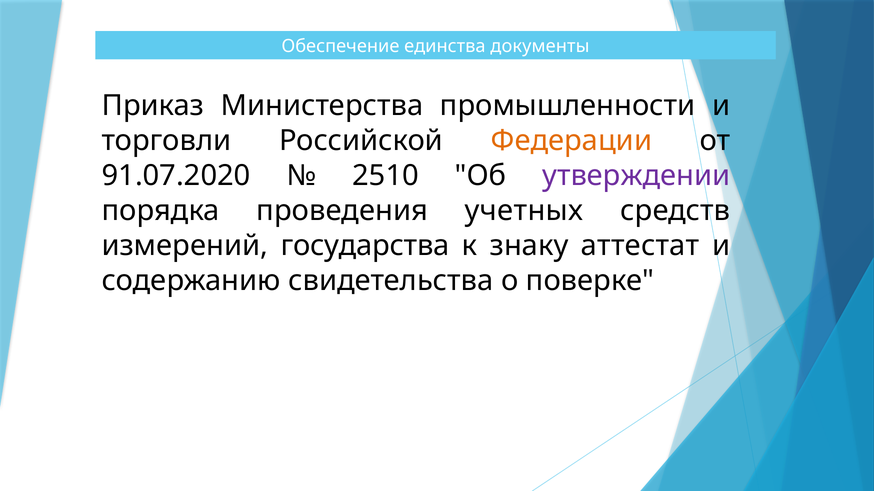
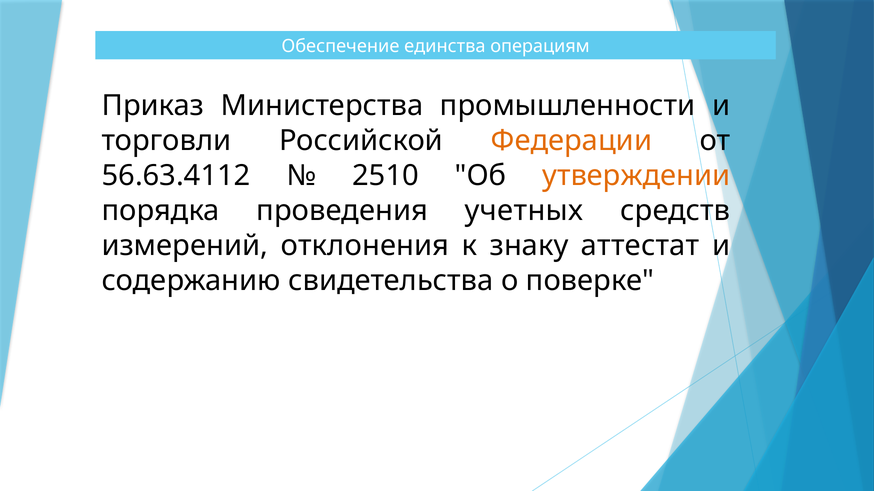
документы: документы -> операциям (540, 47)
91.07.2020: 91.07.2020 -> 56.63.4112 (176, 176)
утверждении colour: purple -> orange (636, 176)
государства: государства -> отклонения (365, 246)
